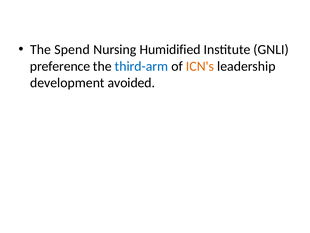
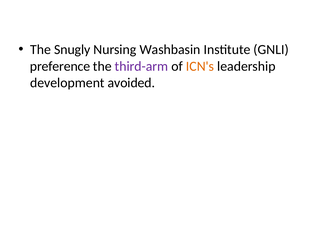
Spend: Spend -> Snugly (72, 50)
Humidified: Humidified -> Washbasin (170, 50)
third-arm colour: blue -> purple (141, 66)
